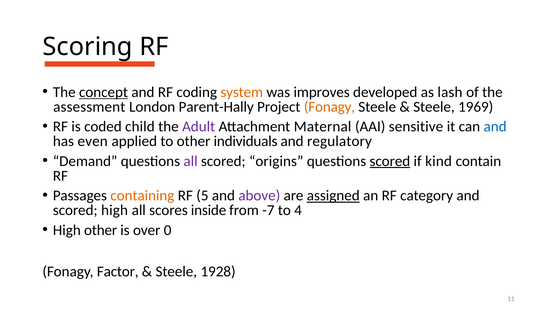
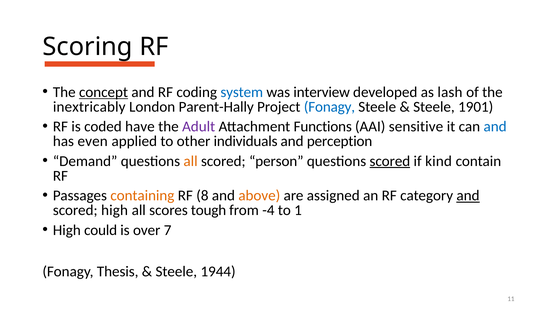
system colour: orange -> blue (242, 92)
improves: improves -> interview (322, 92)
assessment: assessment -> inextricably (89, 107)
Fonagy colour: orange -> blue (329, 107)
1969: 1969 -> 1901 (476, 107)
child: child -> have (140, 127)
Maternal: Maternal -> Functions (323, 127)
regulatory: regulatory -> perception (340, 141)
all colour: purple -> orange (191, 161)
origins: origins -> person (276, 161)
5: 5 -> 8 (202, 196)
above colour: purple -> orange (259, 196)
assigned underline: present -> none (333, 196)
and underline: none -> present (468, 196)
inside: inside -> tough (209, 210)
-7: -7 -> -4 (268, 210)
4: 4 -> 1 (298, 210)
High other: other -> could (101, 230)
0: 0 -> 7 (168, 230)
Factor: Factor -> Thesis (118, 272)
1928: 1928 -> 1944 (218, 272)
